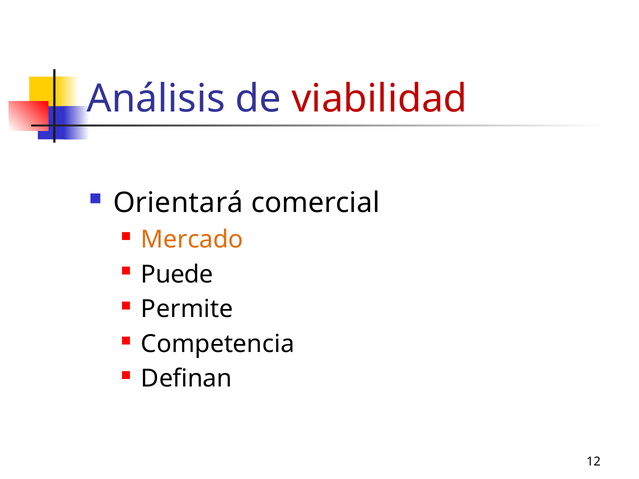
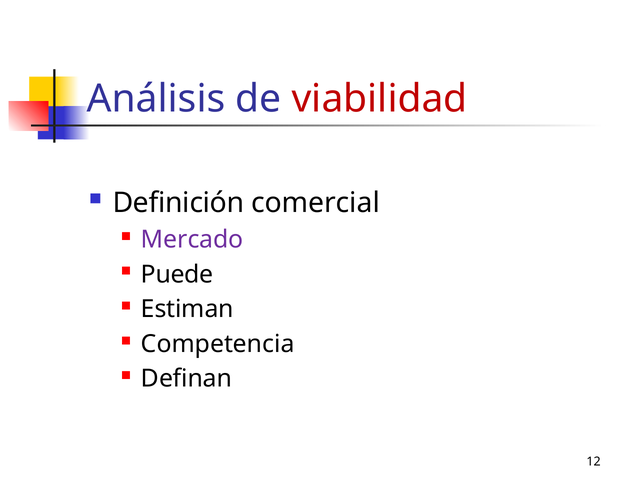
Orientará: Orientará -> Definición (178, 203)
Mercado colour: orange -> purple (192, 240)
Permite: Permite -> Estiman (187, 309)
